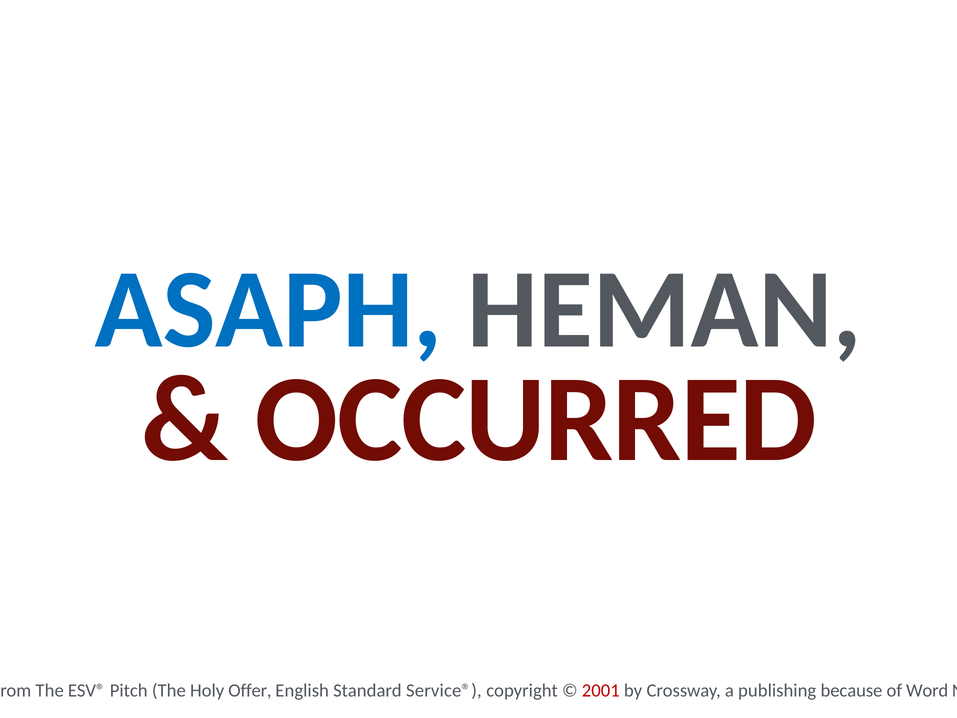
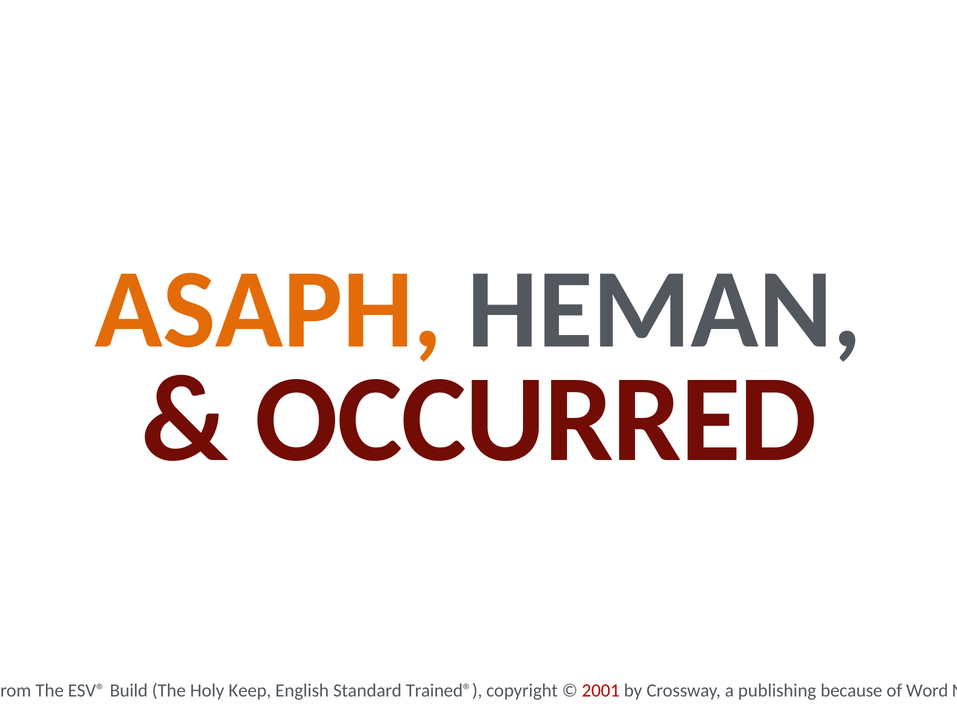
ASAPH colour: blue -> orange (268, 310)
Pitch: Pitch -> Build (129, 690)
Offer: Offer -> Keep (250, 690)
Service®: Service® -> Trained® (444, 690)
